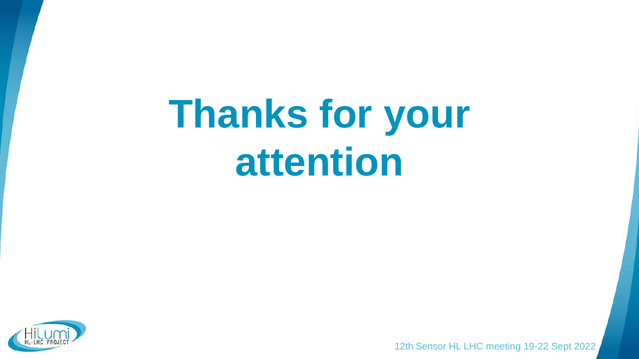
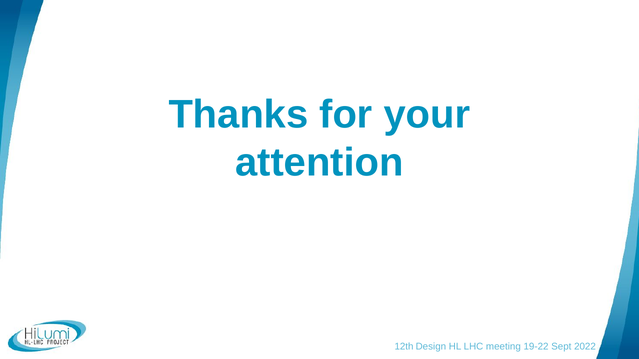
Sensor: Sensor -> Design (431, 347)
